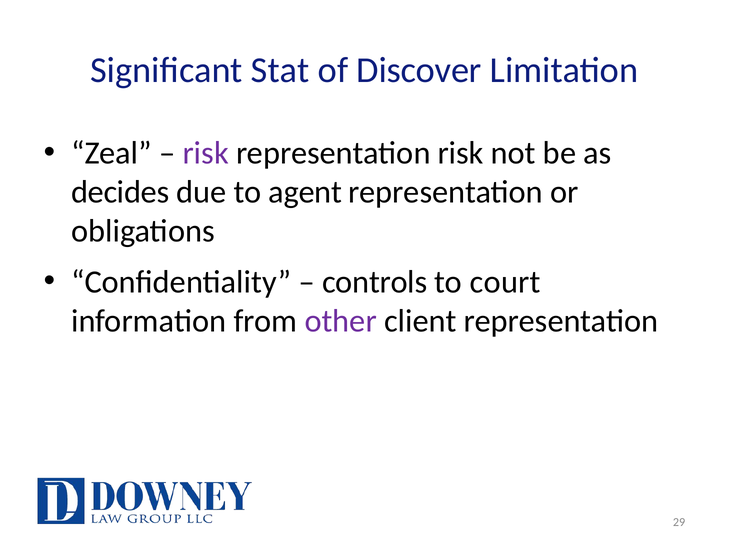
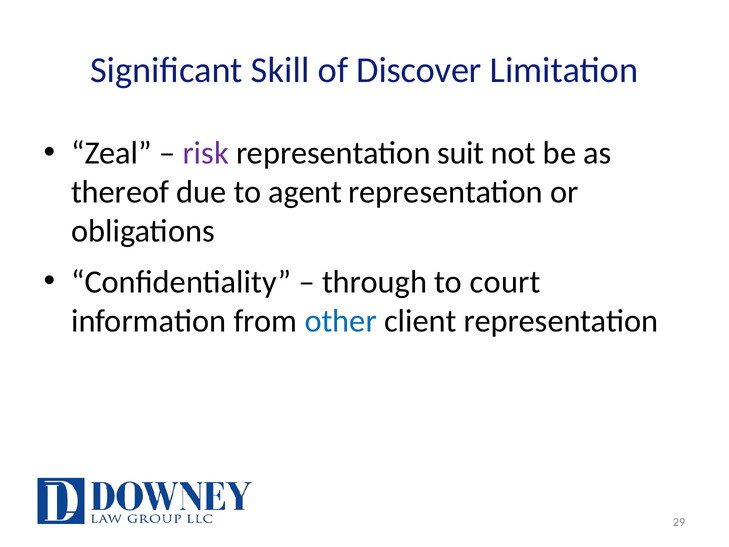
Stat: Stat -> Skill (280, 70)
representation risk: risk -> suit (461, 153)
decides: decides -> thereof (120, 192)
controls: controls -> through (375, 282)
other colour: purple -> blue (341, 321)
